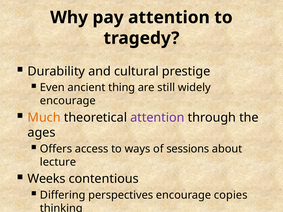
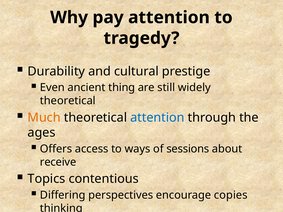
encourage: encourage -> theoretical (68, 101)
attention colour: purple -> blue (157, 118)
lecture: lecture -> receive (58, 162)
Weeks: Weeks -> Topics (46, 179)
